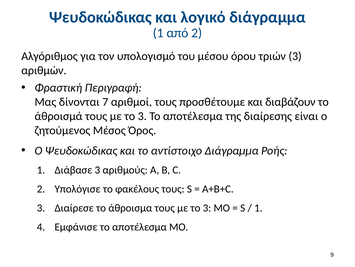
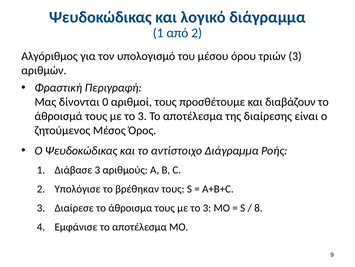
7: 7 -> 0 (105, 102)
φακέλους: φακέλους -> βρέθηκαν (137, 189)
1: 1 -> 8 (258, 207)
